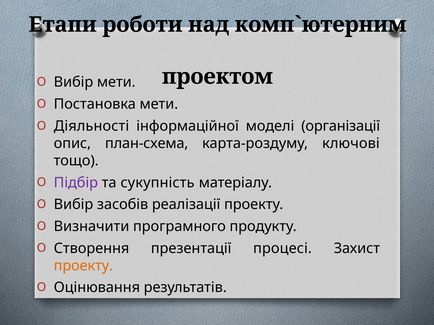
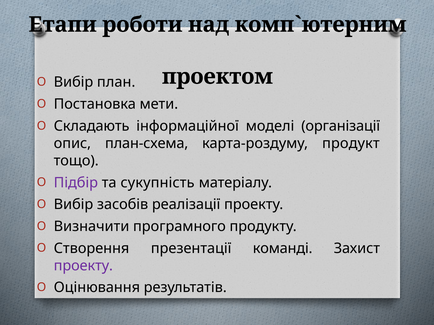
Вибір мети: мети -> план (116, 82)
Діяльності: Діяльності -> Складають (92, 126)
ключові: ключові -> продукт (351, 144)
процесі: процесі -> команді (283, 249)
проекту colour: orange -> purple (83, 266)
